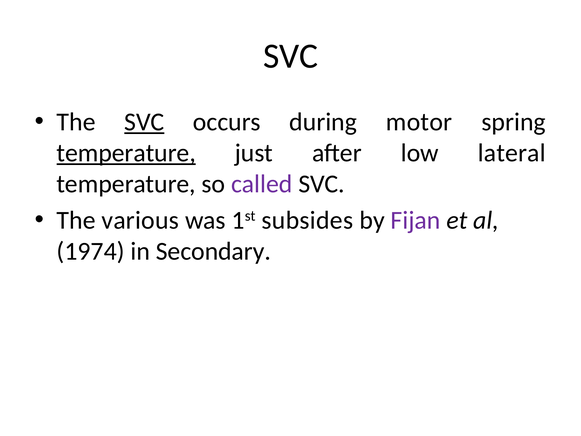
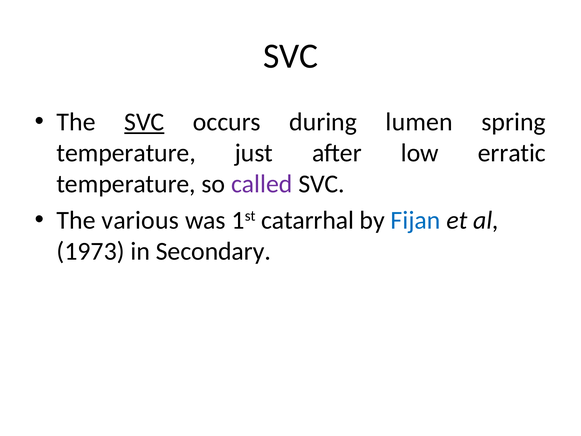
motor: motor -> lumen (419, 122)
temperature underline: present -> none (126, 153)
lateral: lateral -> erratic (512, 153)
subsides: subsides -> catarrhal (308, 220)
Fijan colour: purple -> blue (416, 220)
1974: 1974 -> 1973 (91, 251)
